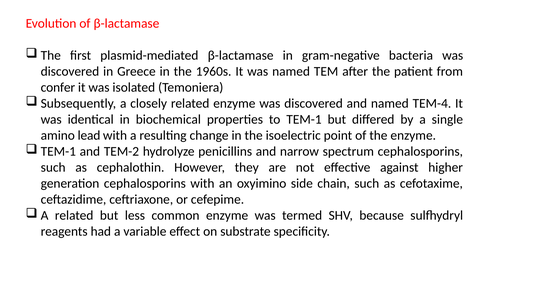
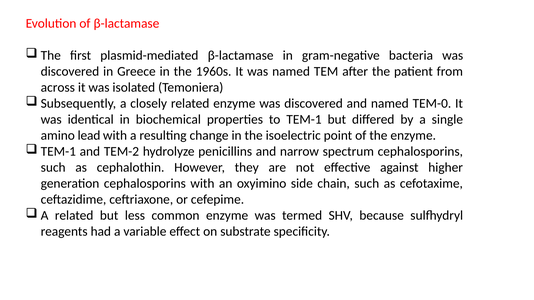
confer: confer -> across (58, 88)
TEM-4: TEM-4 -> TEM-0 (432, 104)
